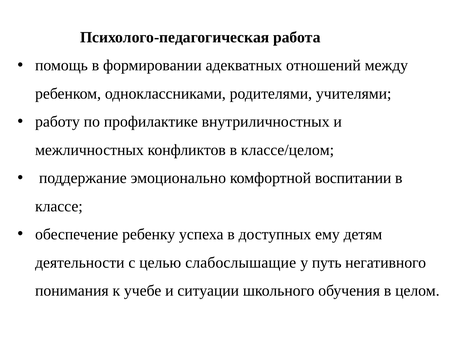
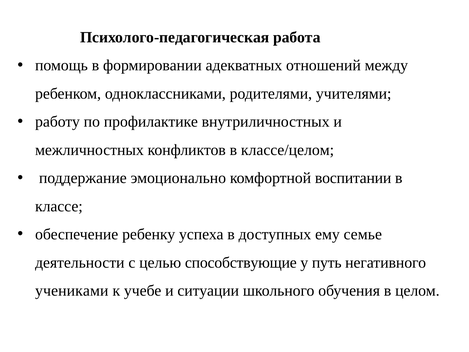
детям: детям -> семье (363, 234)
слабослышащие: слабослышащие -> способствующие (241, 262)
понимания: понимания -> учениками (72, 290)
